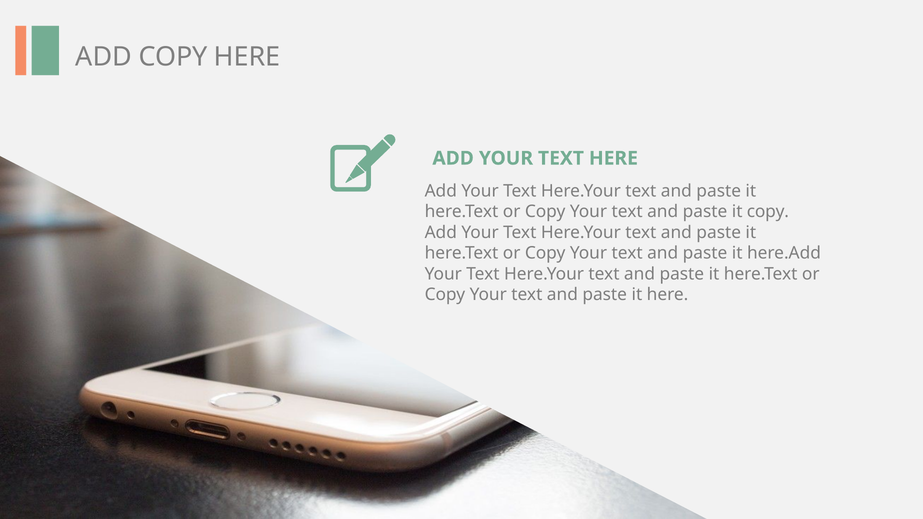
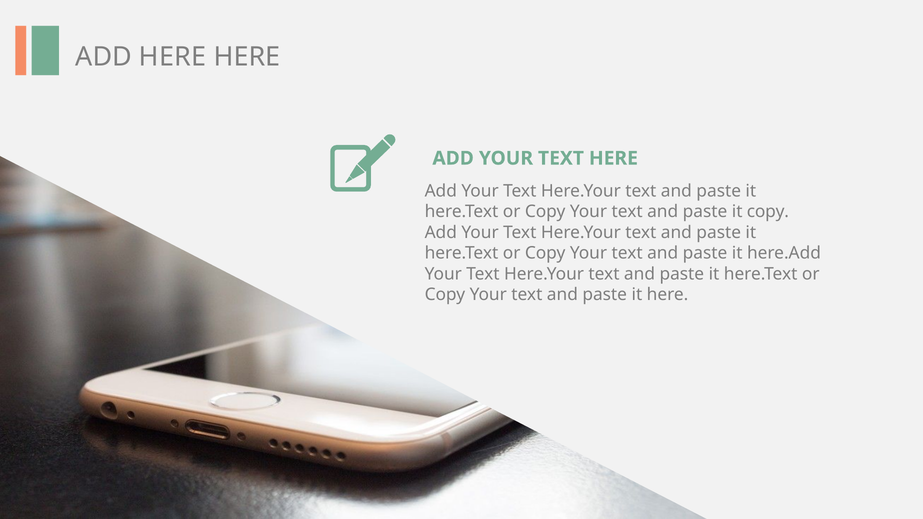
ADD COPY: COPY -> HERE (173, 57)
